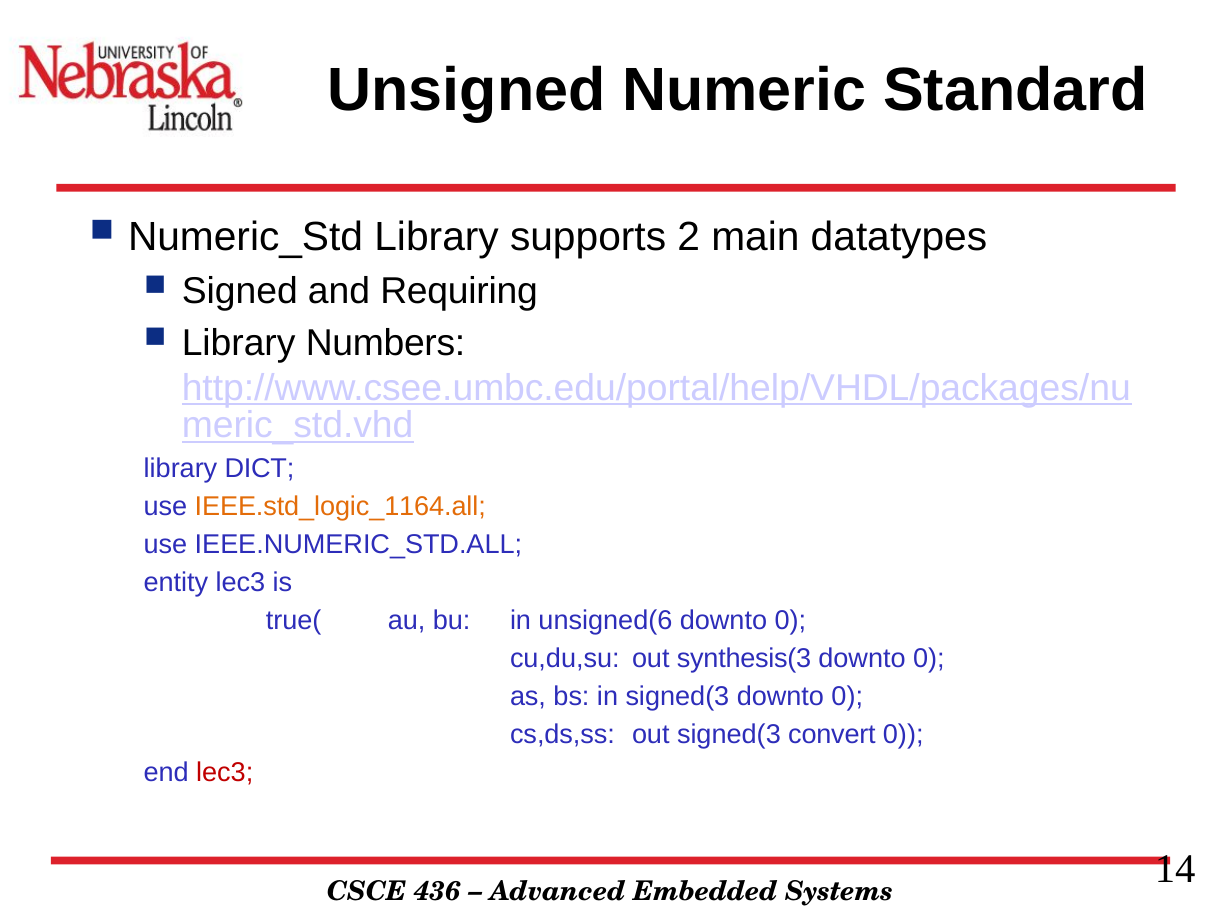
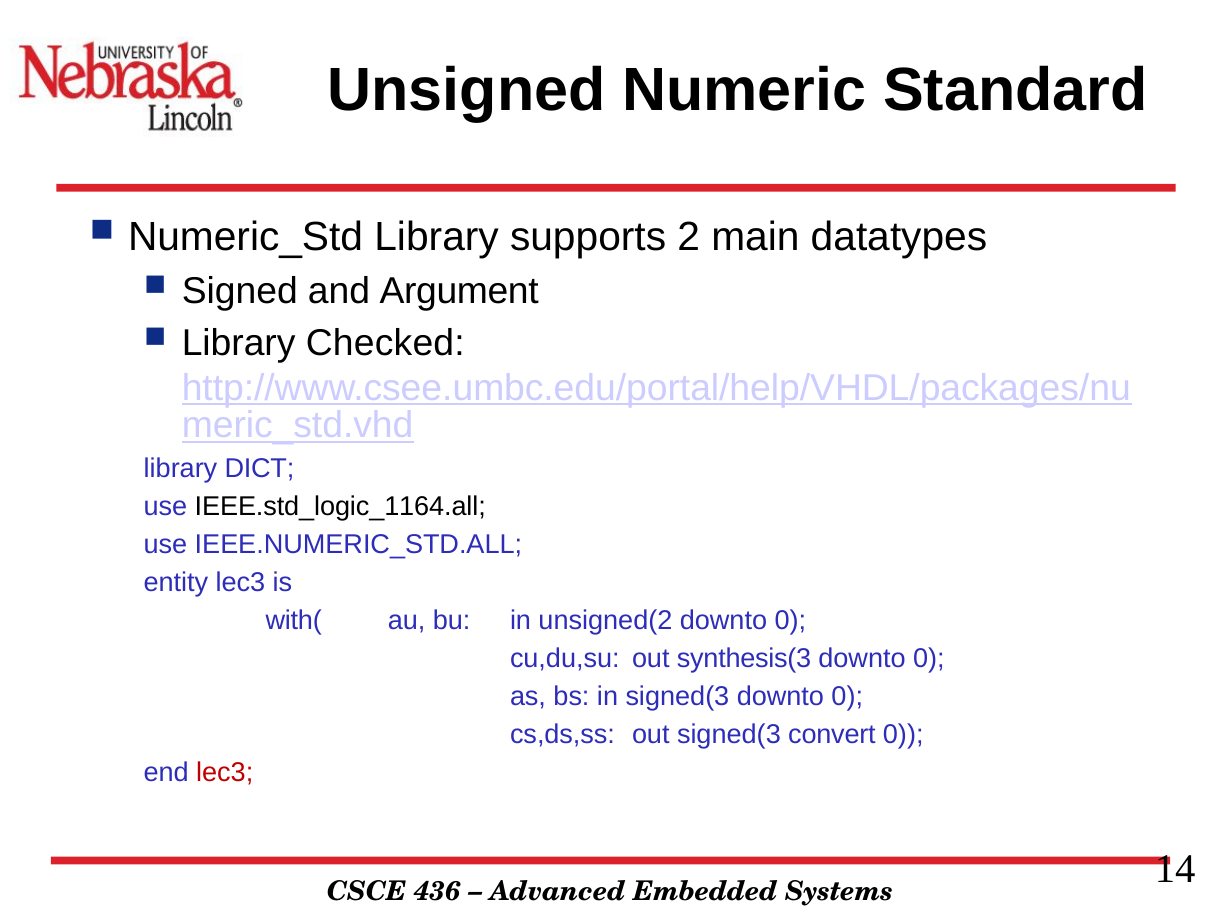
Requiring: Requiring -> Argument (459, 291)
Numbers: Numbers -> Checked (385, 343)
IEEE.std_logic_1164.all colour: orange -> black (340, 506)
true(: true( -> with( (294, 620)
unsigned(6: unsigned(6 -> unsigned(2 (605, 620)
